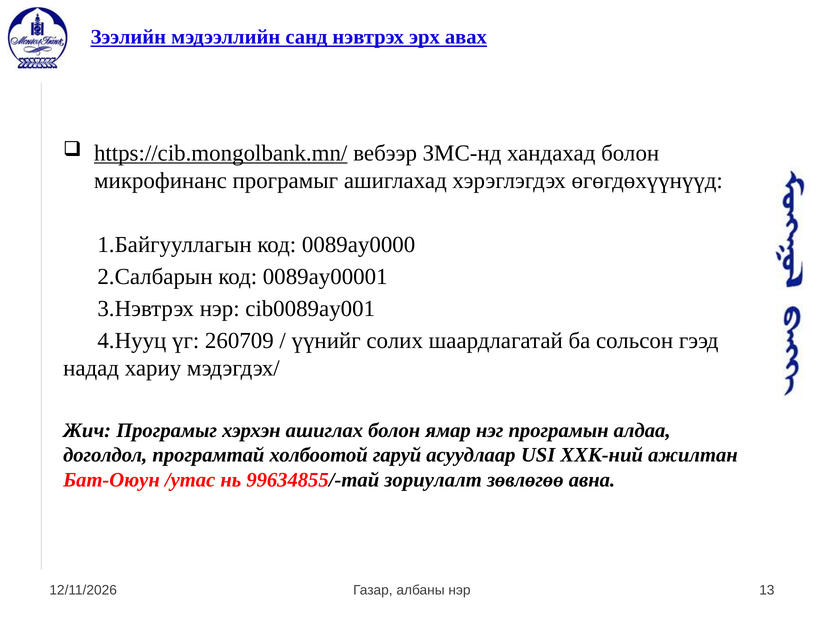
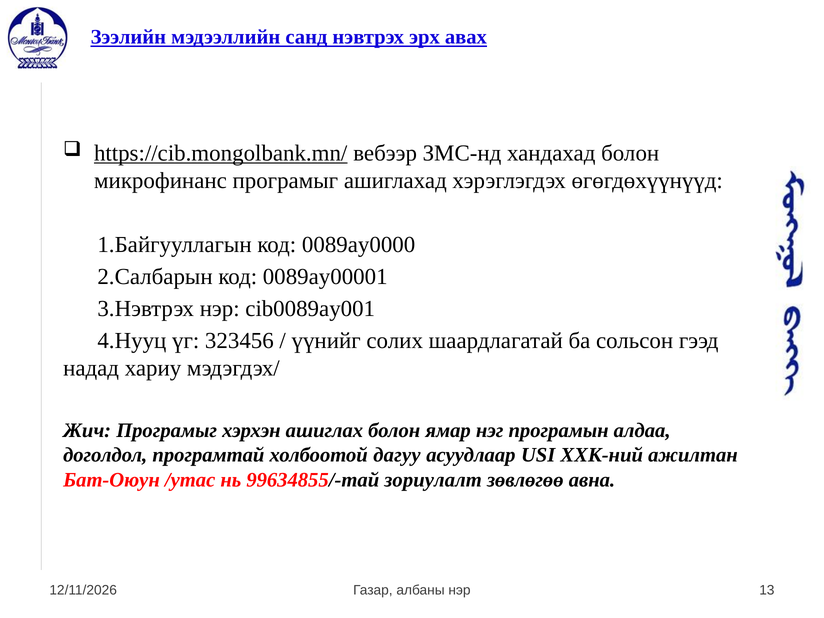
260709: 260709 -> 323456 (239, 341)
гаруй: гаруй -> дагуу (397, 455)
